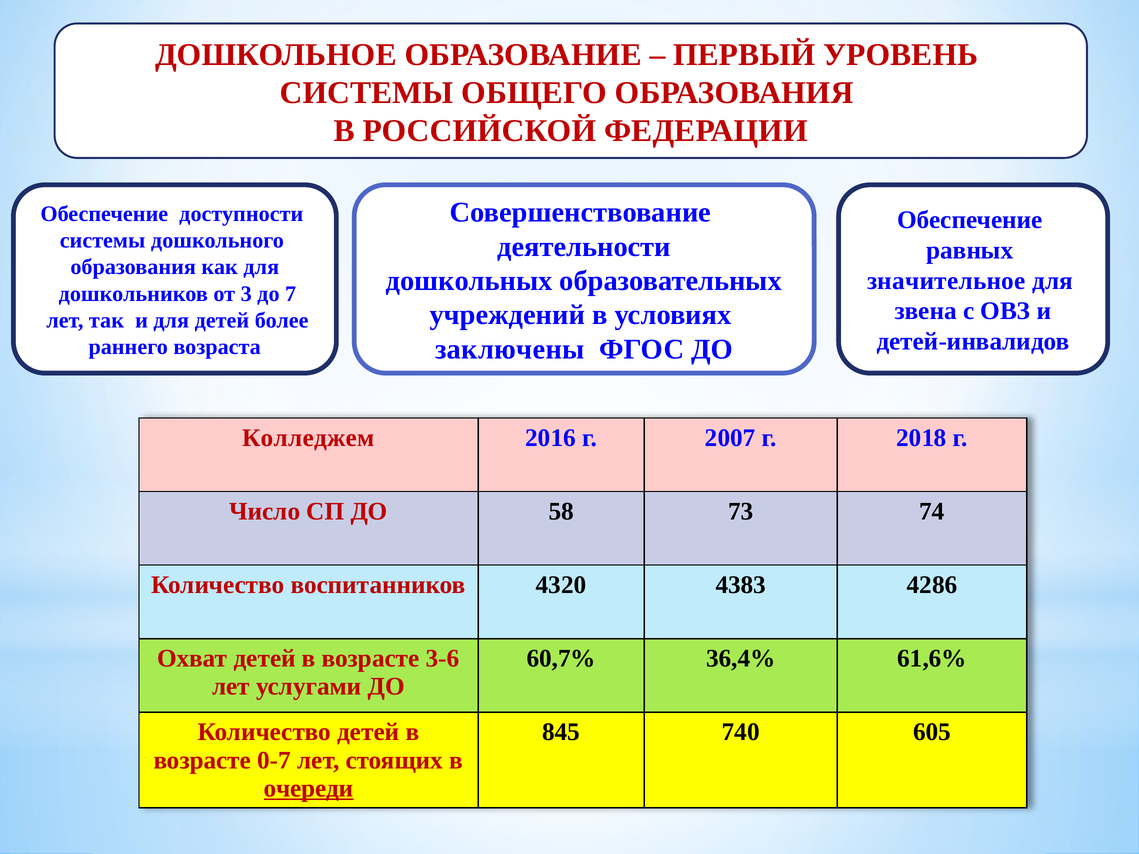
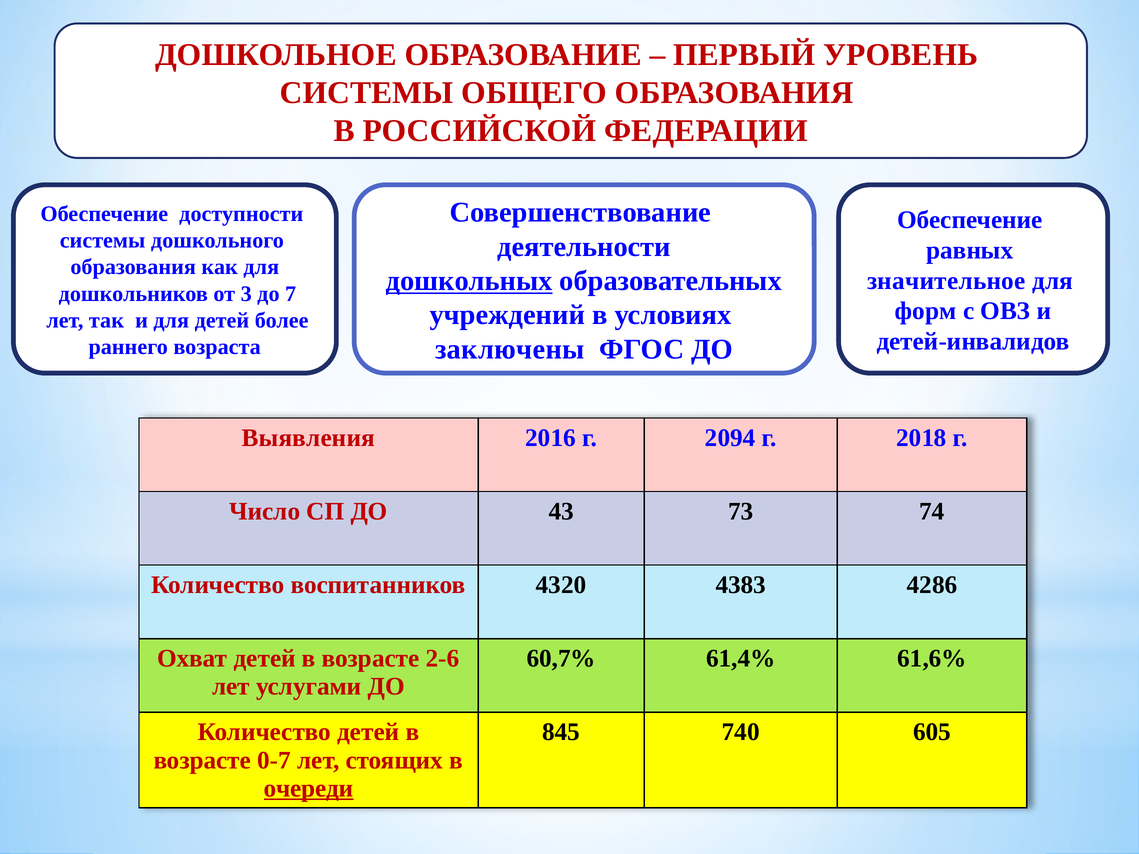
дошкольных underline: none -> present (469, 281)
звена: звена -> форм (926, 311)
Колледжем: Колледжем -> Выявления (308, 438)
2007: 2007 -> 2094 (730, 438)
58: 58 -> 43 (561, 512)
3-6: 3-6 -> 2-6 (443, 659)
36,4%: 36,4% -> 61,4% (741, 659)
